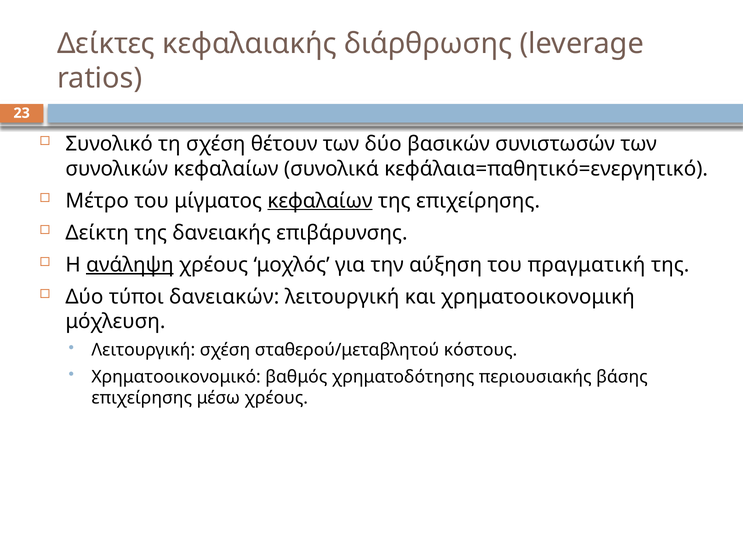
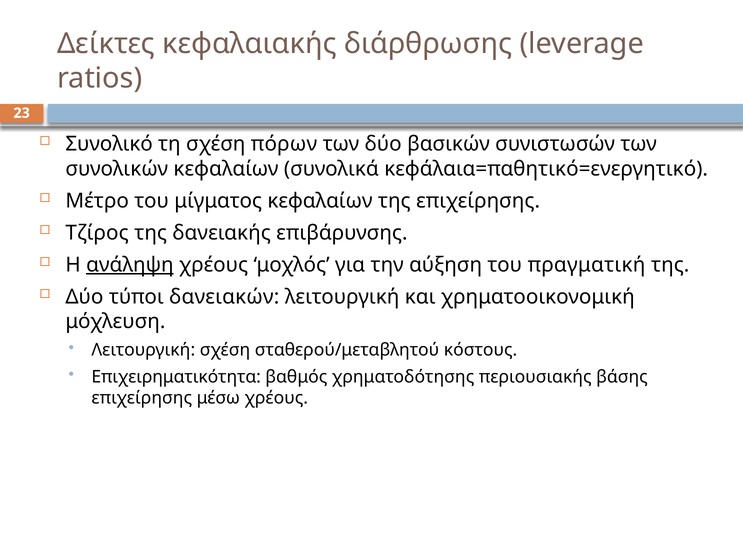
θέτουν: θέτουν -> πόρων (284, 144)
κεφαλαίων underline: present -> none (320, 201)
Δείκτη: Δείκτη -> Τζίρος (97, 233)
Χρηματοοικονομικό: Χρηματοοικονομικό -> Επιχειρηματικότητα (176, 377)
